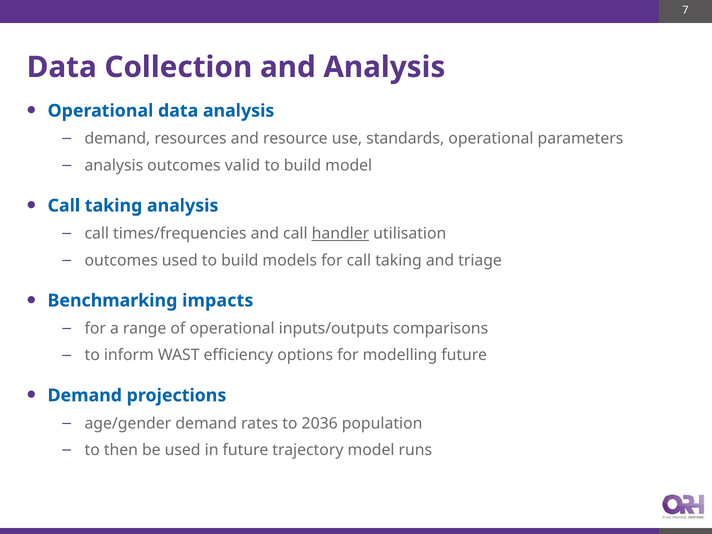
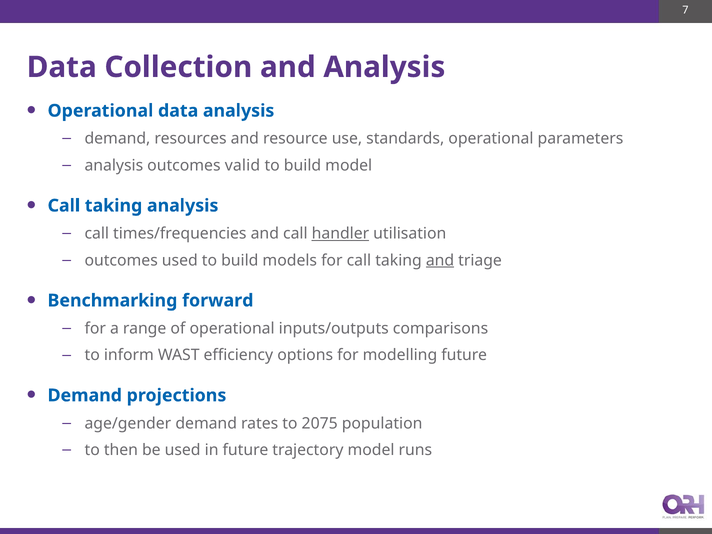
and underline: none -> present (440, 260)
impacts: impacts -> forward (218, 301)
2036: 2036 -> 2075 (320, 423)
